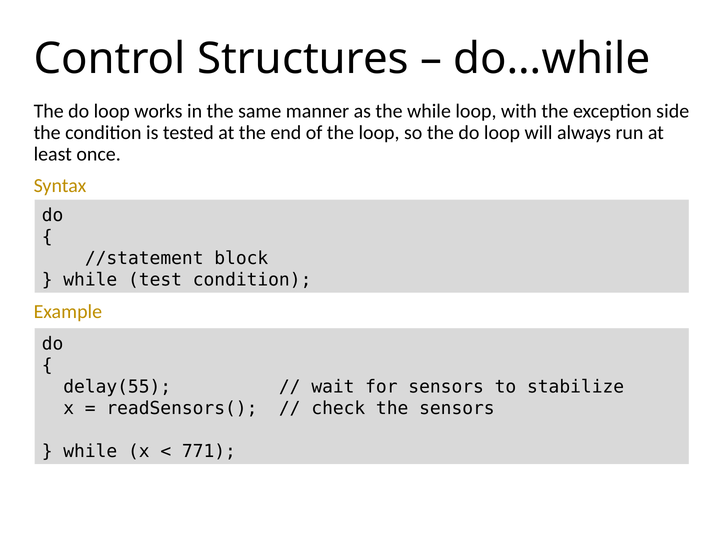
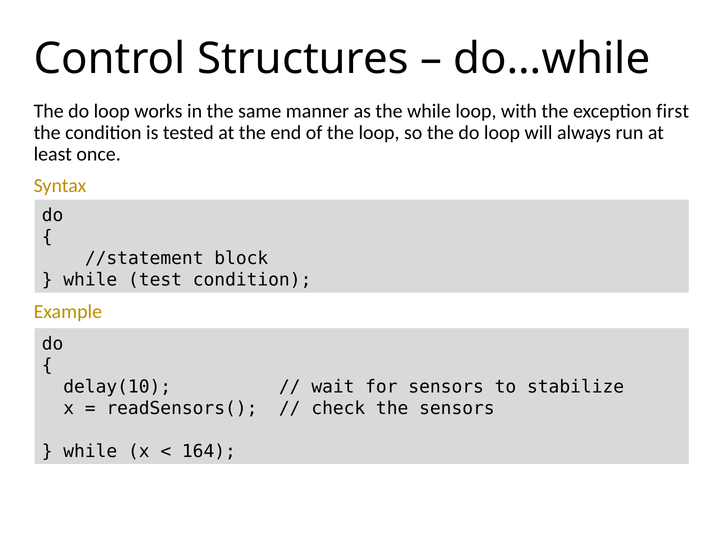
side: side -> first (673, 111)
delay(55: delay(55 -> delay(10 (117, 387)
771: 771 -> 164 (209, 452)
